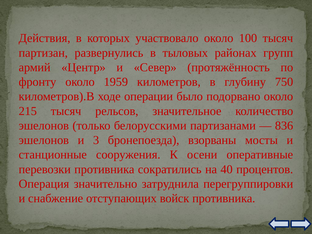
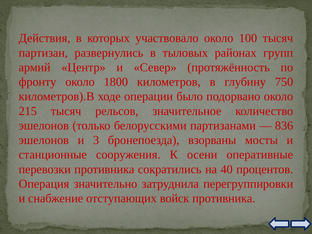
1959: 1959 -> 1800 (116, 82)
